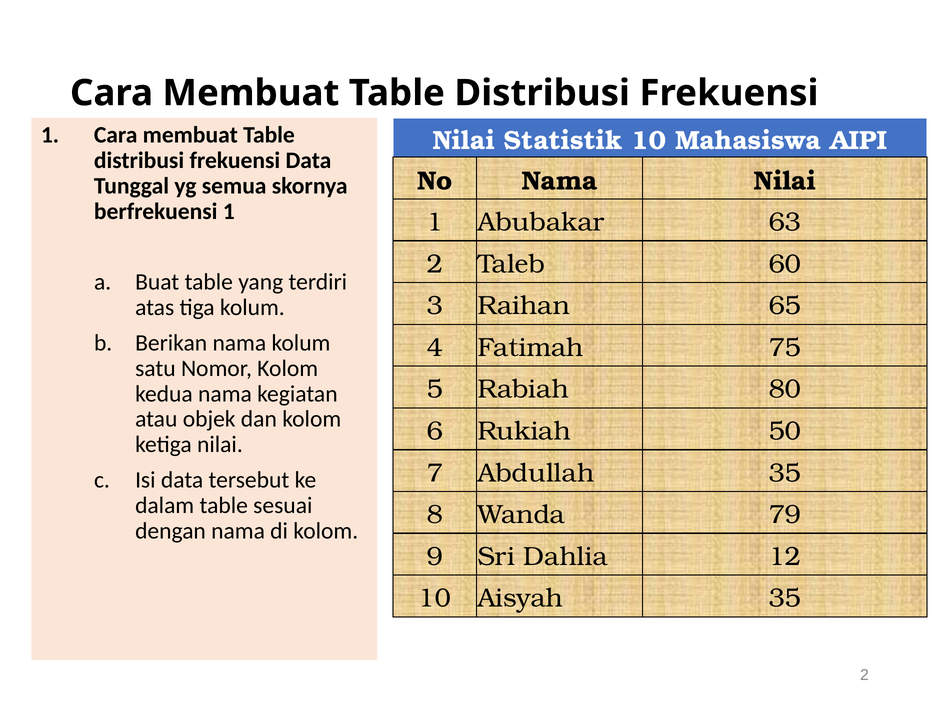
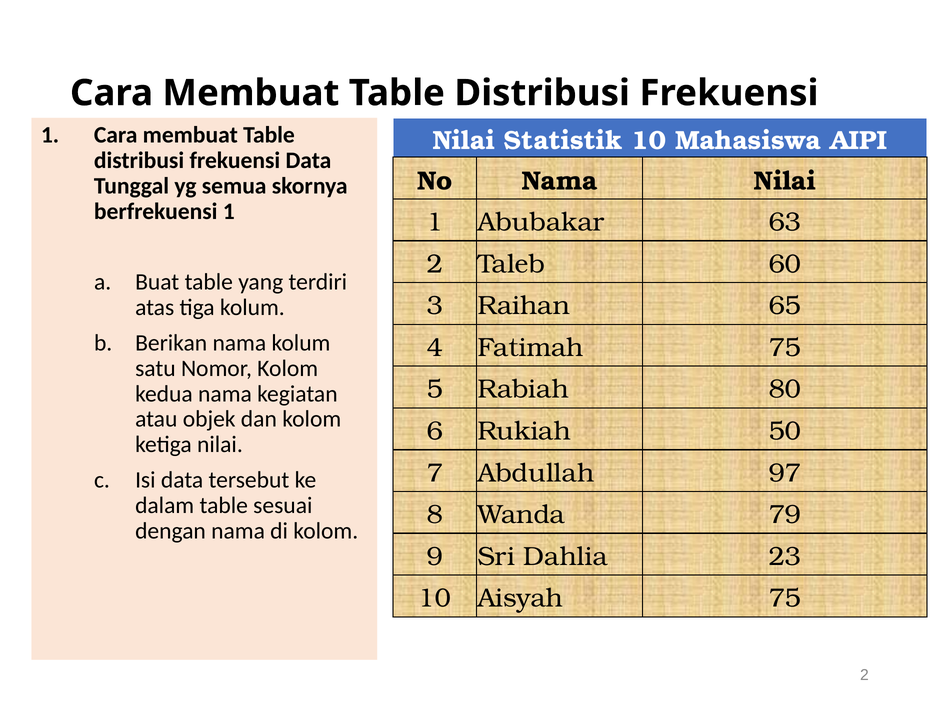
Abdullah 35: 35 -> 97 (785, 473)
12: 12 -> 23 (785, 557)
Aisyah 35: 35 -> 75 (785, 599)
